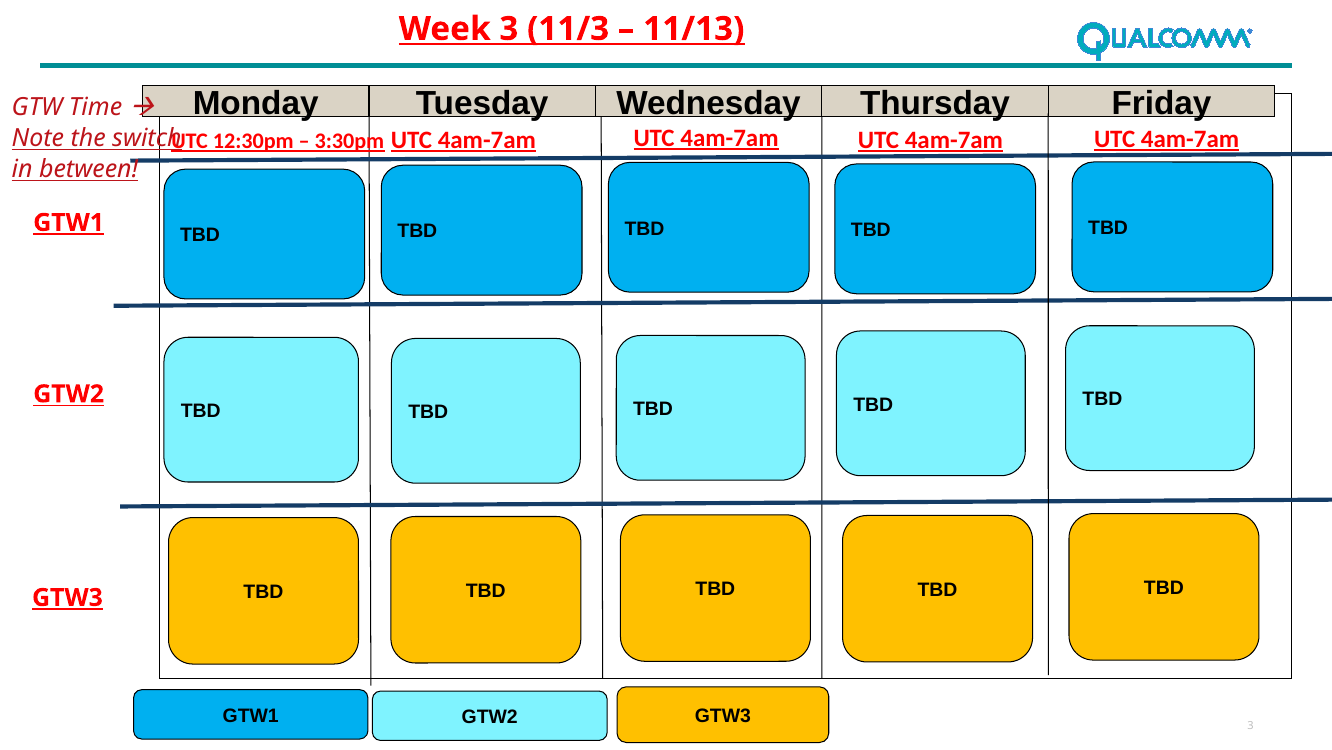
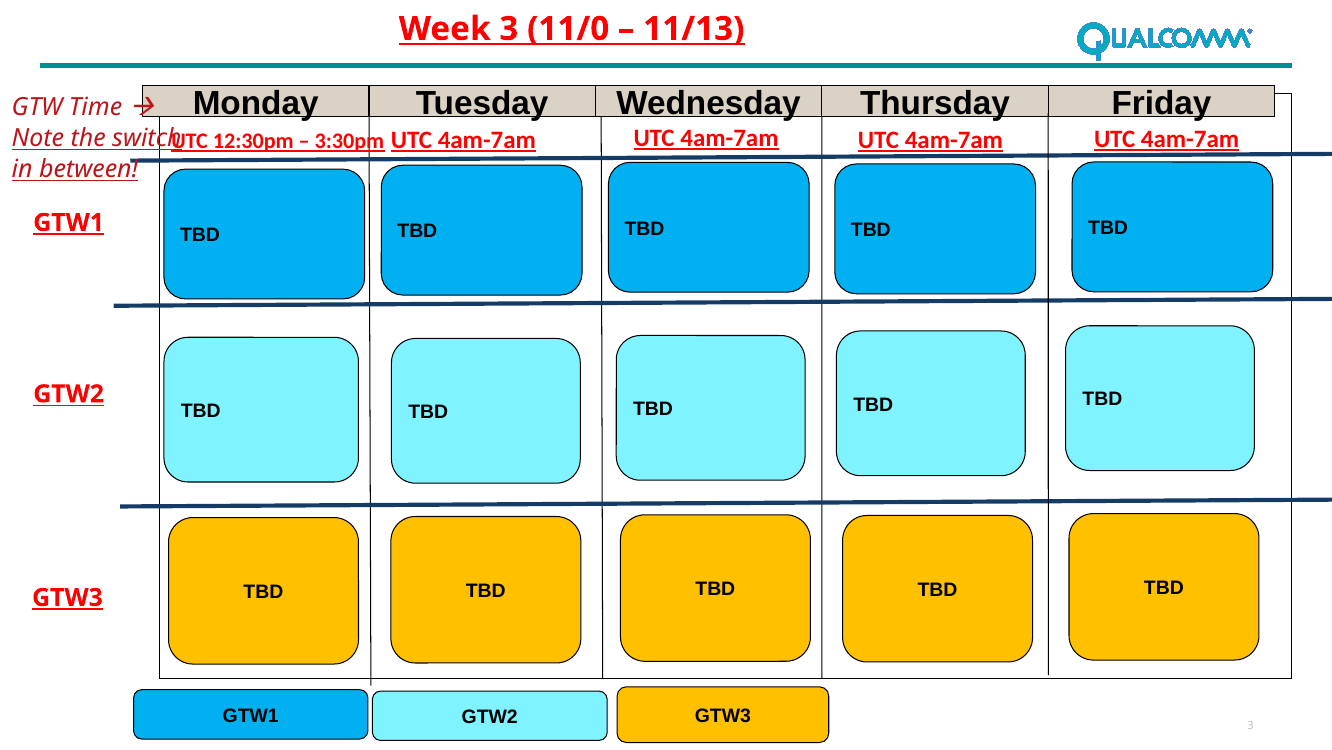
11/3: 11/3 -> 11/0 (568, 29)
